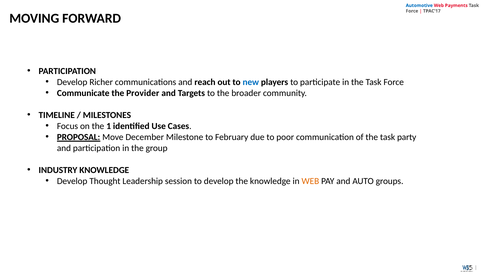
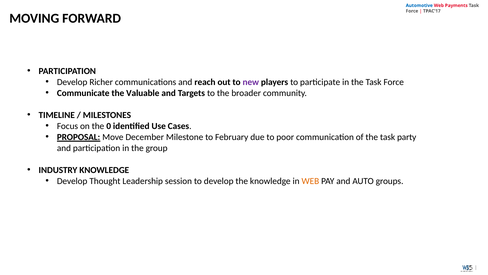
new colour: blue -> purple (251, 82)
Provider: Provider -> Valuable (143, 93)
1: 1 -> 0 (109, 126)
